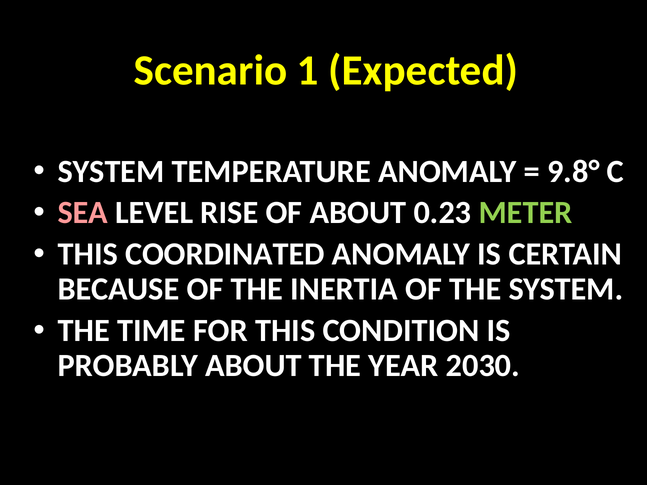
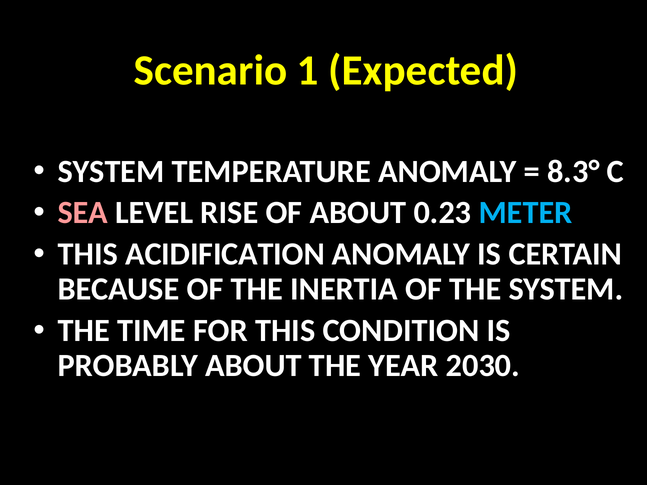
9.8°: 9.8° -> 8.3° (573, 171)
METER colour: light green -> light blue (526, 213)
COORDINATED: COORDINATED -> ACIDIFICATION (225, 254)
